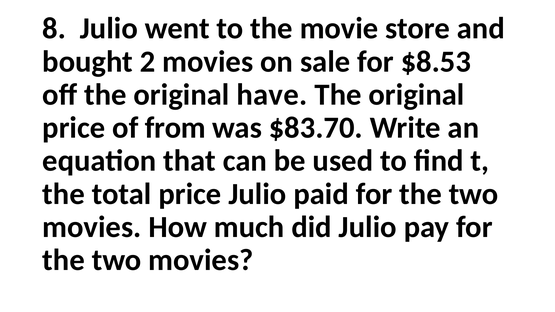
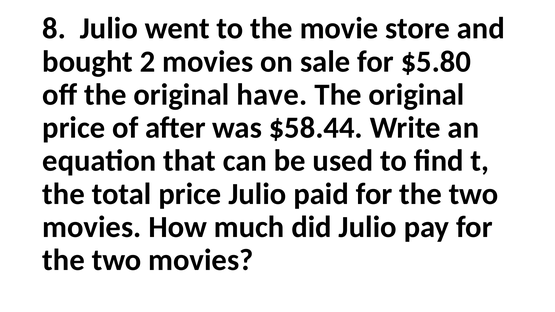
$8.53: $8.53 -> $5.80 (436, 62)
from: from -> after (175, 128)
$83.70: $83.70 -> $58.44 (316, 128)
